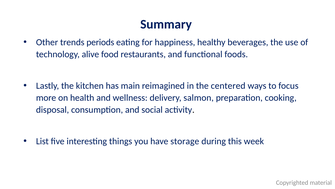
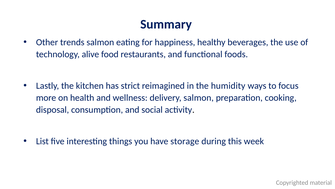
trends periods: periods -> salmon (100, 42)
main: main -> strict (130, 86)
centered: centered -> humidity (228, 86)
